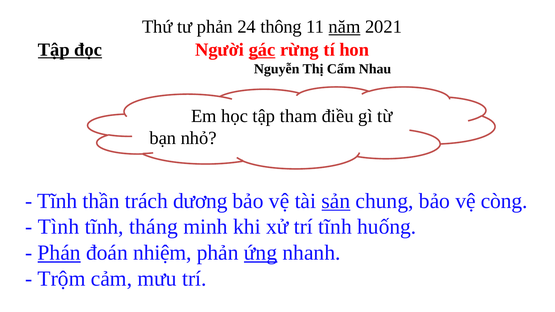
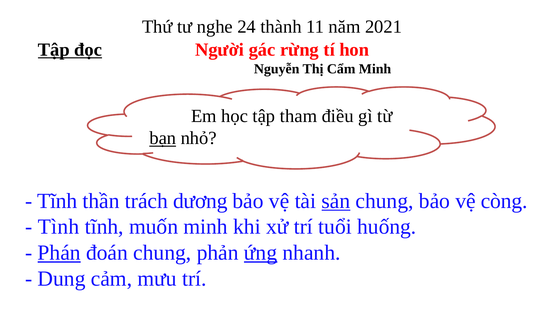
tư phản: phản -> nghe (215, 27)
thông: thông -> thành (281, 27)
năm underline: present -> none (345, 27)
gác underline: present -> none (262, 50)
Cẩm Nhau: Nhau -> Minh (375, 69)
bạn underline: none -> present (163, 138)
tháng: tháng -> muốn (154, 227)
trí tĩnh: tĩnh -> tuổi (335, 227)
đoán nhiệm: nhiệm -> chung (162, 253)
Trộm: Trộm -> Dung (62, 279)
